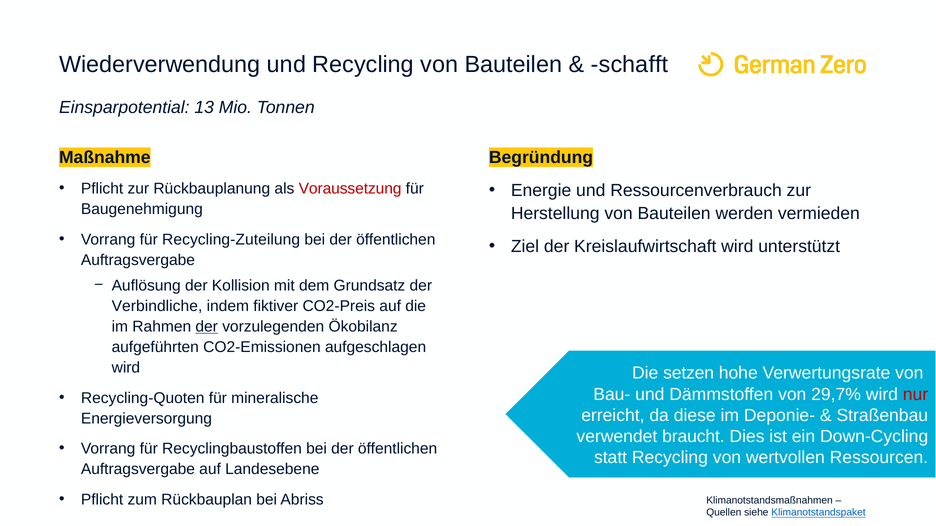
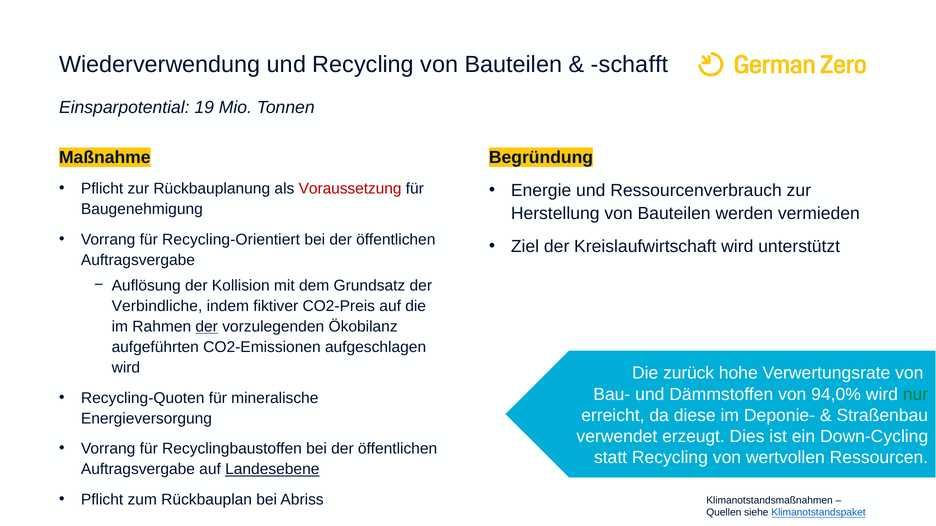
13: 13 -> 19 (204, 108)
Recycling-Zuteilung: Recycling-Zuteilung -> Recycling-Orientiert (231, 240)
setzen: setzen -> zurück (689, 374)
29,7%: 29,7% -> 94,0% (836, 395)
nur colour: red -> green (916, 395)
braucht: braucht -> erzeugt (693, 437)
Landesebene underline: none -> present (272, 470)
